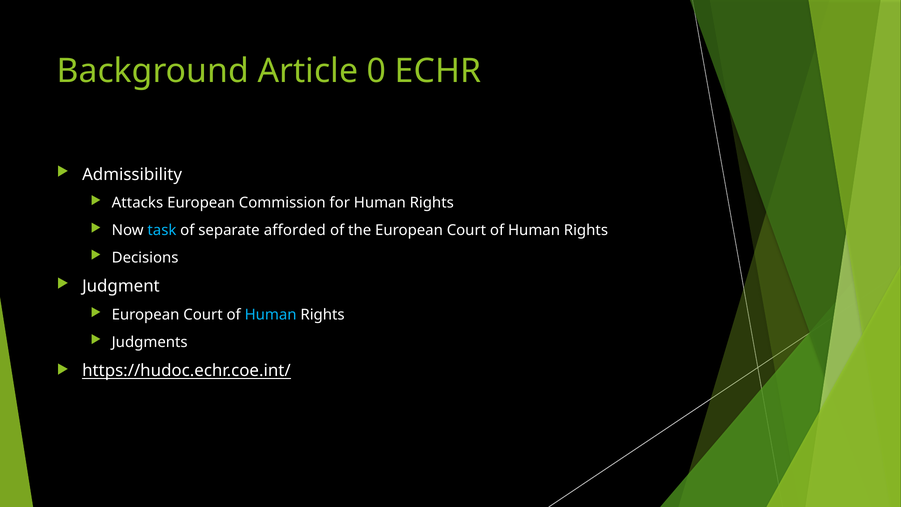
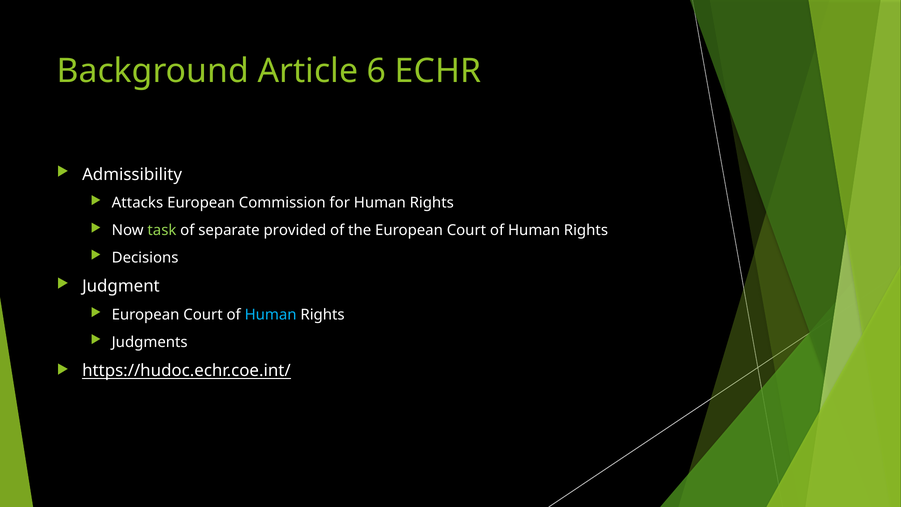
0: 0 -> 6 (376, 71)
task colour: light blue -> light green (162, 230)
afforded: afforded -> provided (295, 230)
